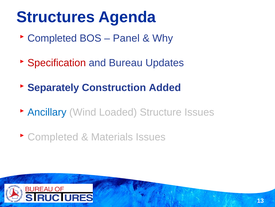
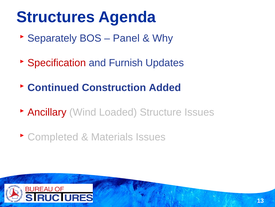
Completed: Completed -> Separately (52, 38)
Bureau: Bureau -> Furnish (126, 63)
Separately: Separately -> Continued (53, 87)
Ancillary colour: blue -> red (47, 112)
